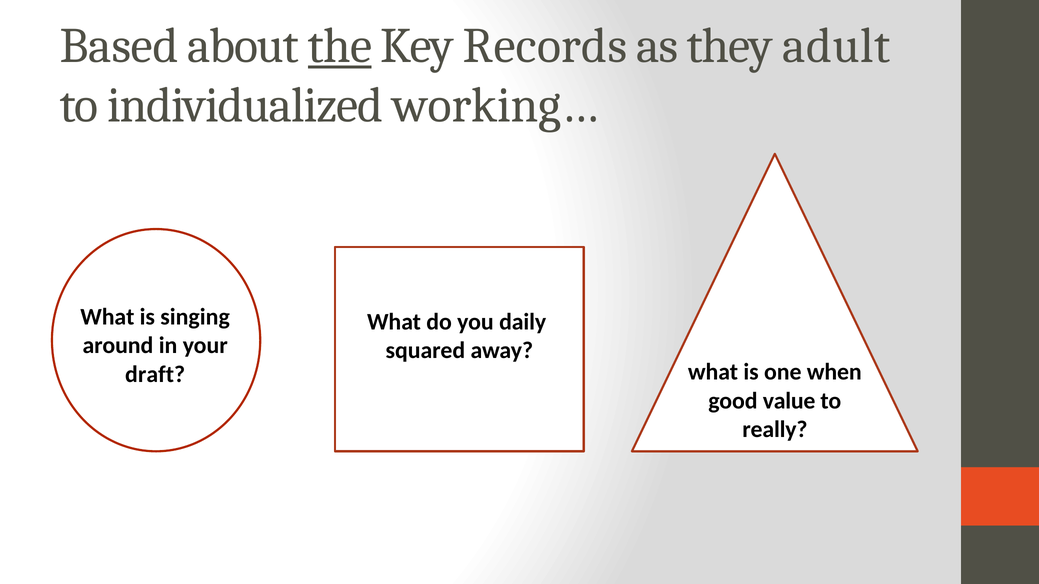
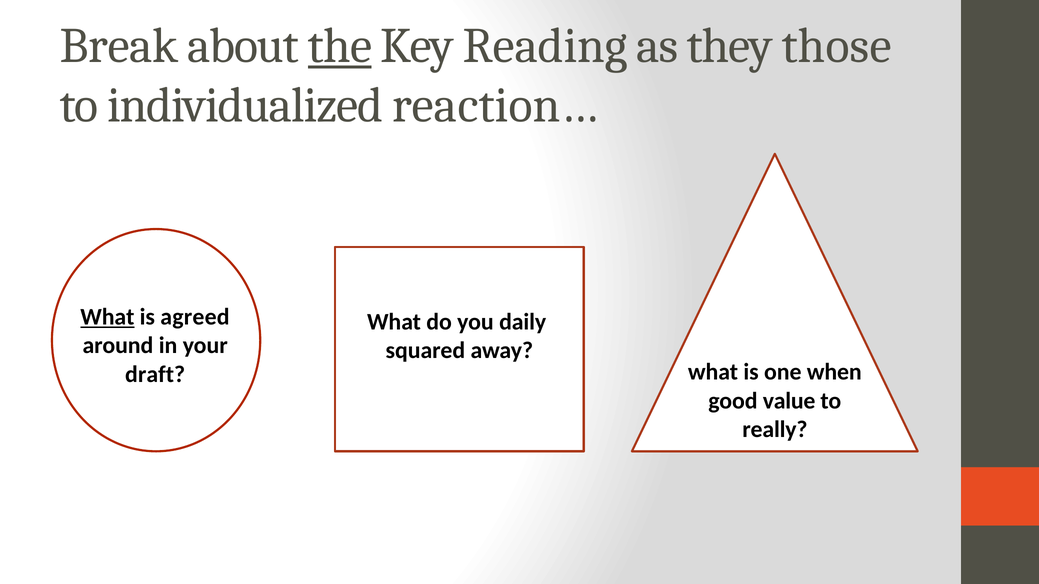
Based: Based -> Break (119, 46)
Records: Records -> Reading (545, 46)
adult: adult -> those (837, 46)
working…: working… -> reaction… (495, 105)
What underline: none -> present (107, 317)
singing: singing -> agreed (195, 317)
